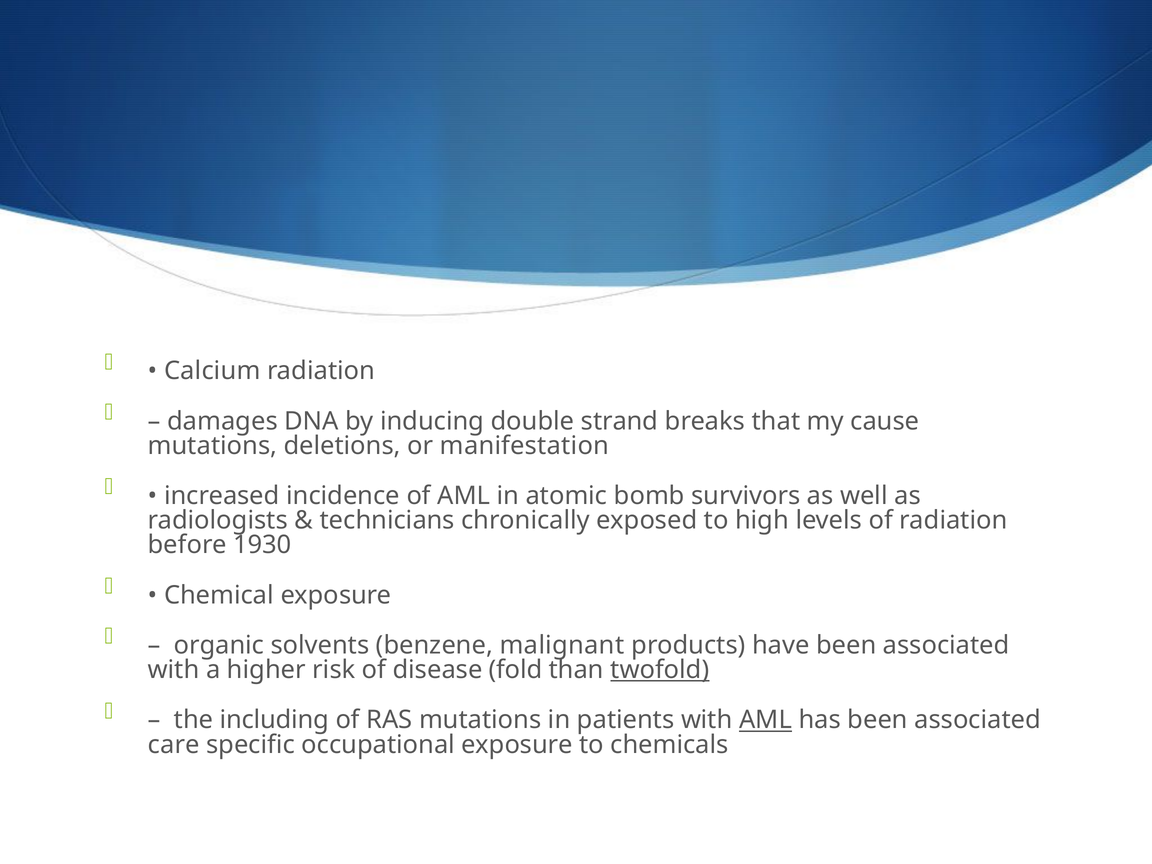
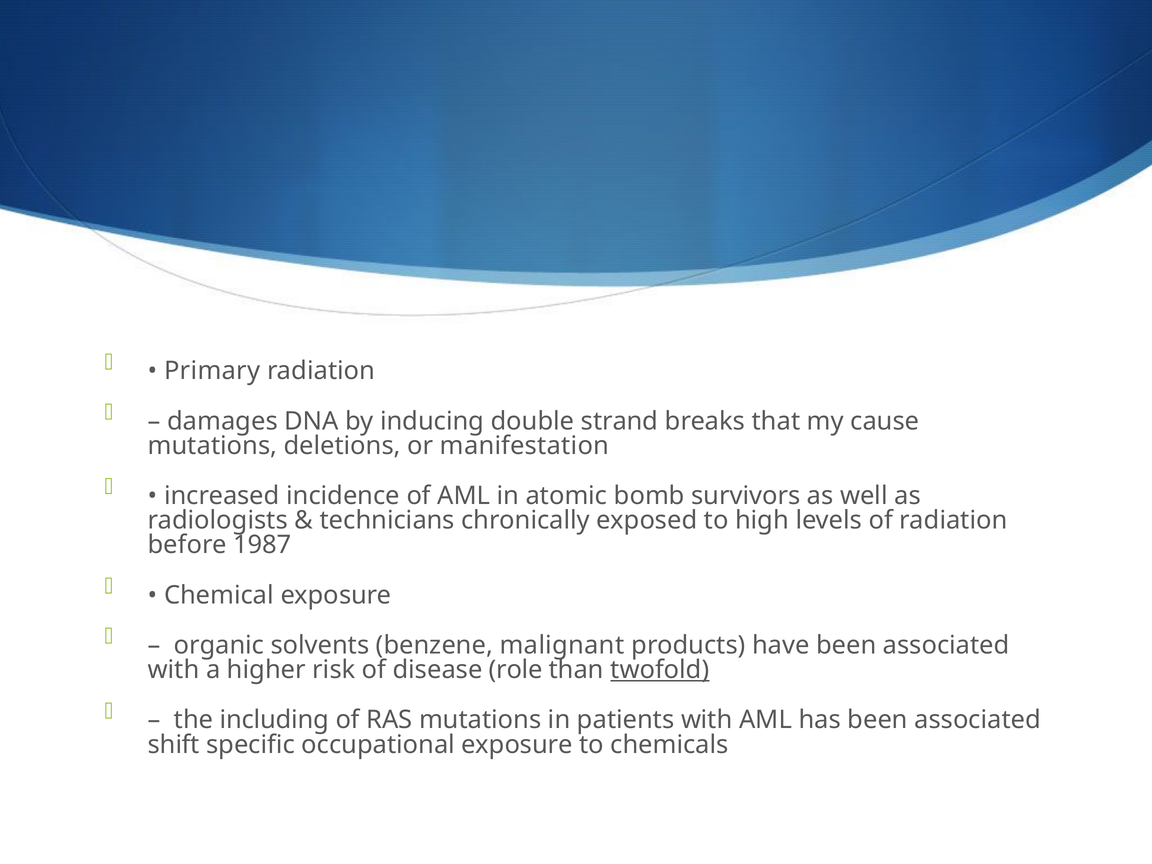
Calcium: Calcium -> Primary (212, 371)
1930: 1930 -> 1987 (262, 545)
fold: fold -> role (516, 670)
AML underline: present -> none (766, 720)
care: care -> shift (174, 745)
